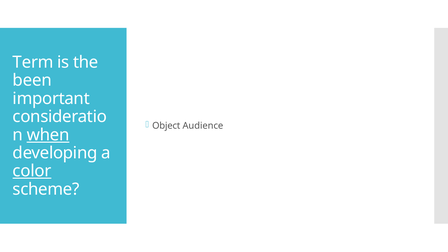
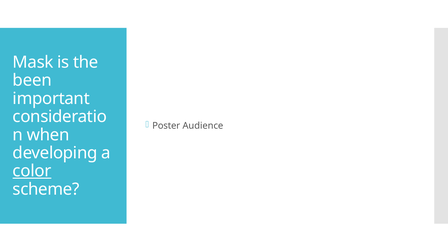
Term: Term -> Mask (33, 62)
Object: Object -> Poster (166, 126)
when underline: present -> none (48, 135)
